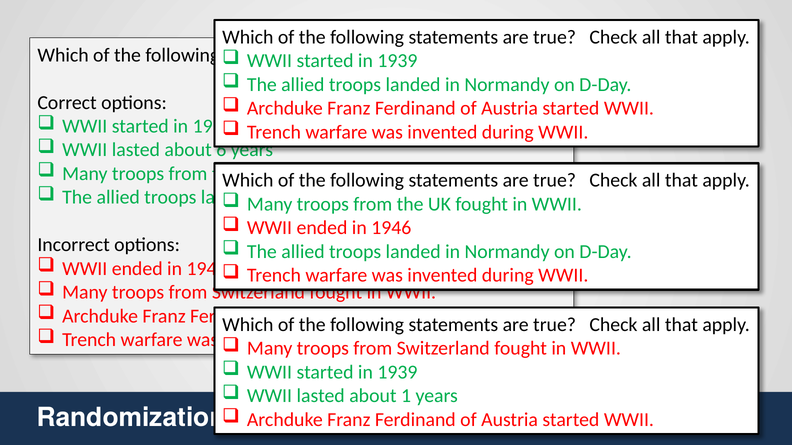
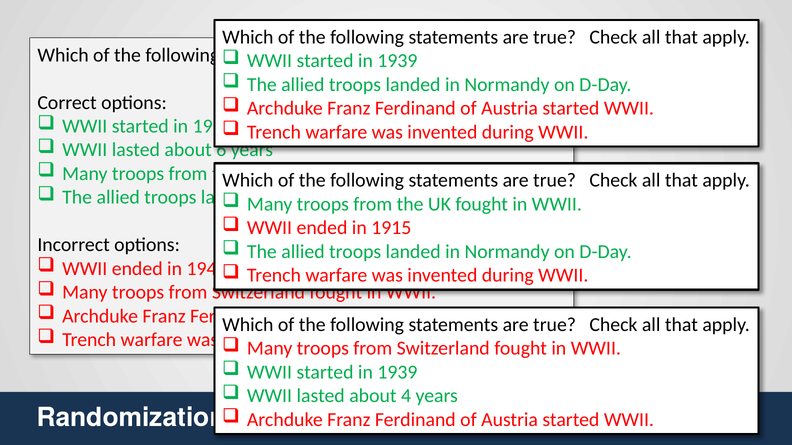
1946: 1946 -> 1915 (391, 228)
1: 1 -> 4 (406, 396)
